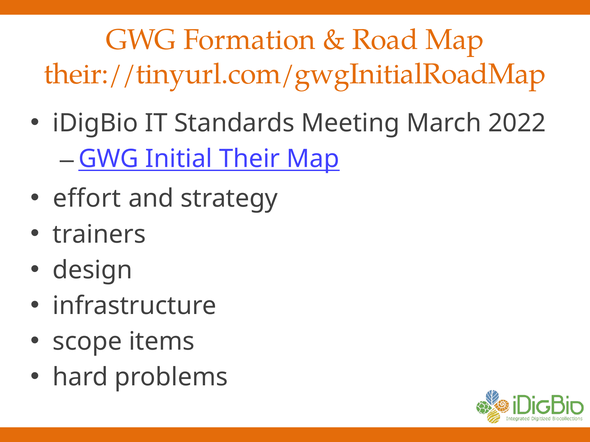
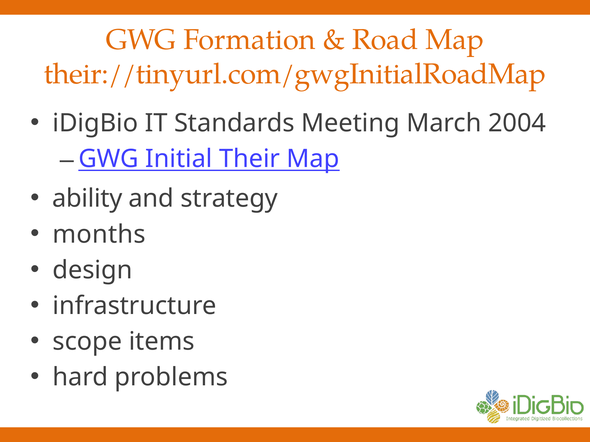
2022: 2022 -> 2004 (517, 123)
effort: effort -> ability (87, 199)
trainers: trainers -> months (99, 235)
